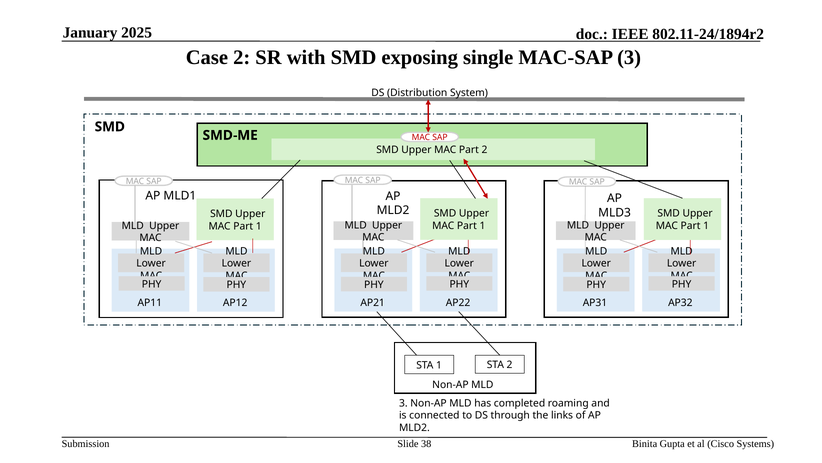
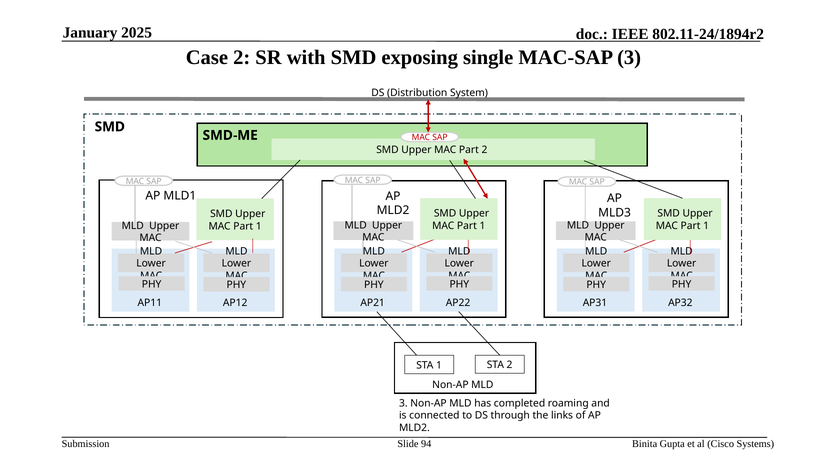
38: 38 -> 94 (426, 443)
